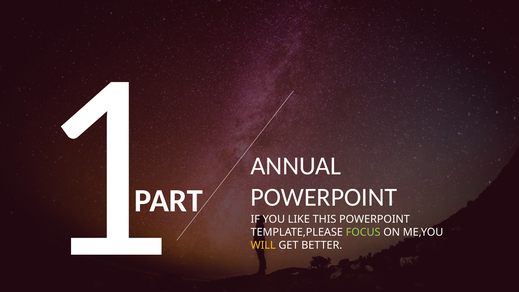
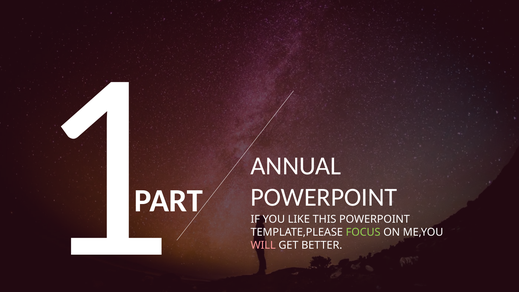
WILL colour: yellow -> pink (263, 245)
